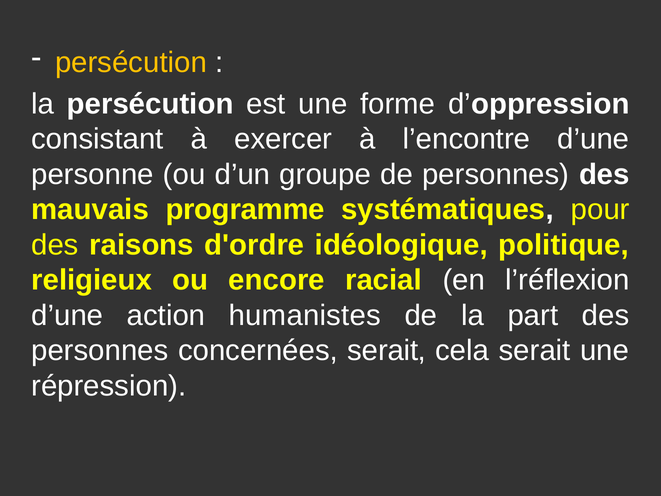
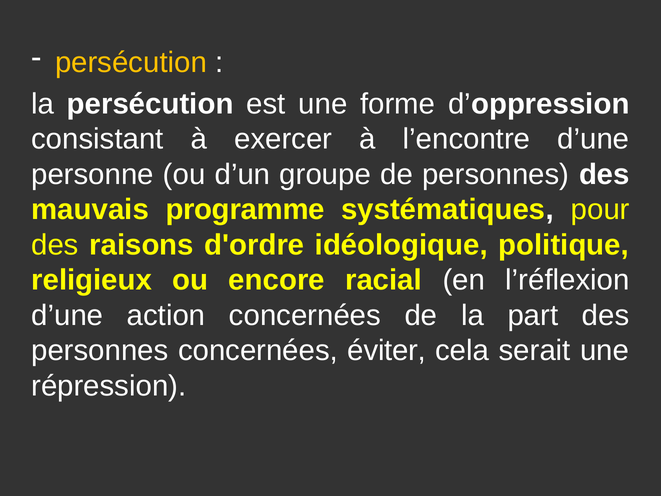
action humanistes: humanistes -> concernées (305, 315)
concernées serait: serait -> éviter (387, 351)
